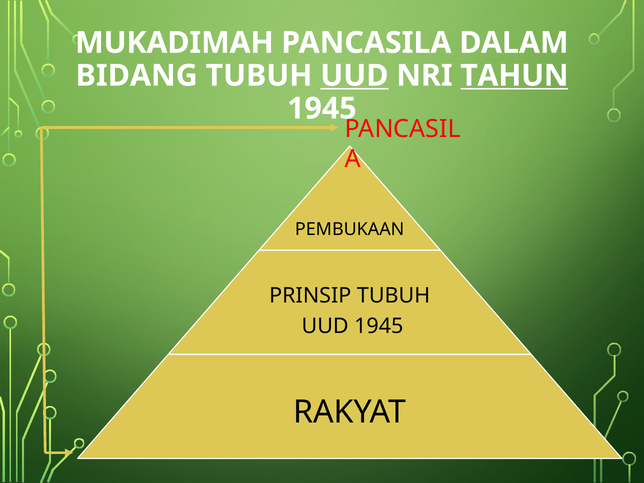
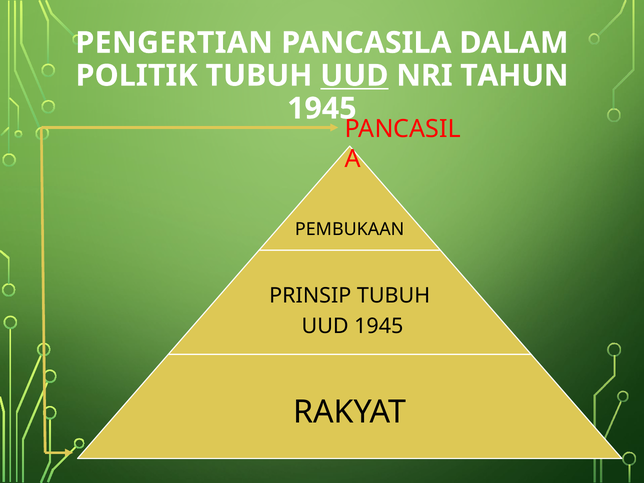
MUKADIMAH: MUKADIMAH -> PENGERTIAN (174, 43)
BIDANG: BIDANG -> POLITIK (137, 76)
TAHUN underline: present -> none (514, 76)
